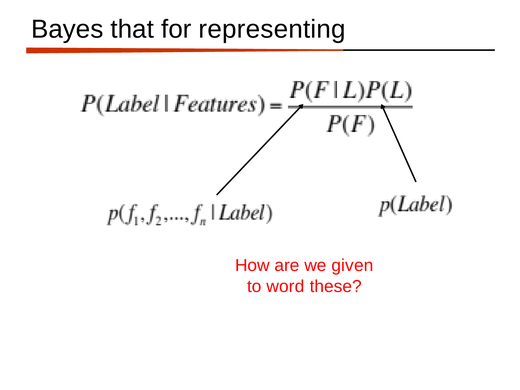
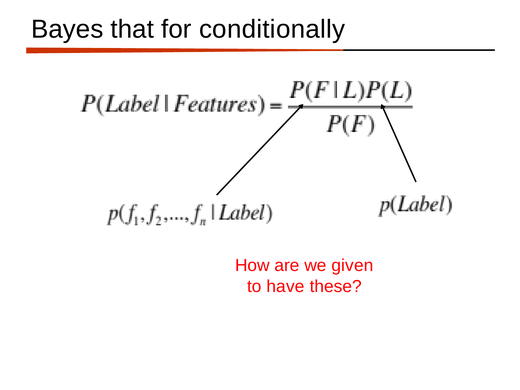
representing: representing -> conditionally (272, 29)
word: word -> have (286, 286)
